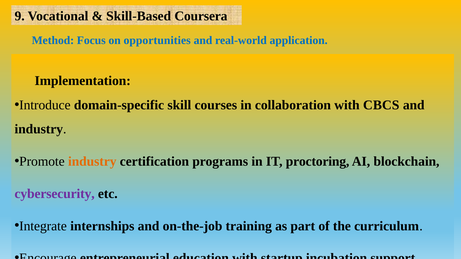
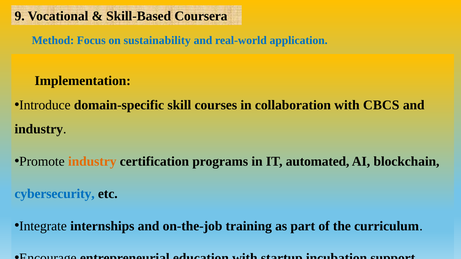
opportunities: opportunities -> sustainability (157, 40)
proctoring: proctoring -> automated (318, 162)
cybersecurity colour: purple -> blue (55, 194)
